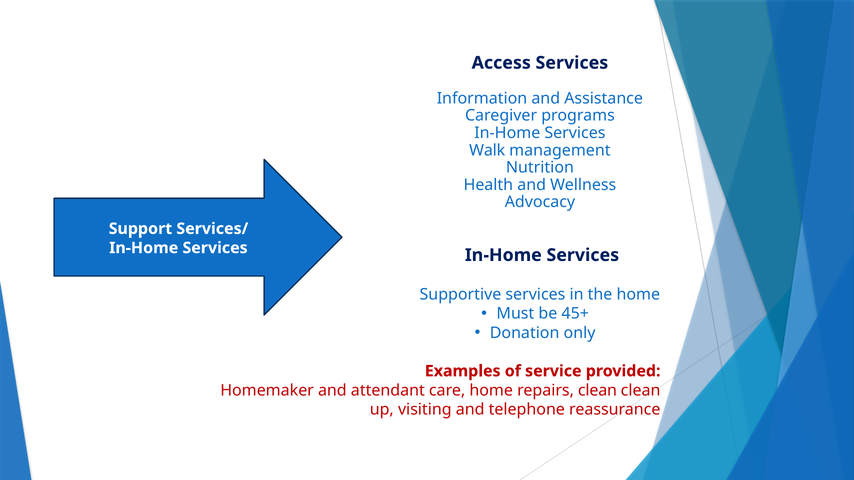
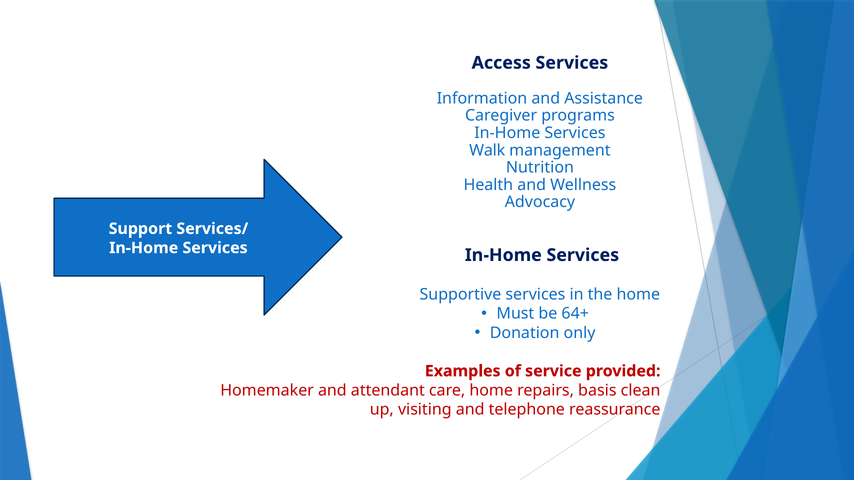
45+: 45+ -> 64+ (575, 314)
repairs clean: clean -> basis (597, 391)
